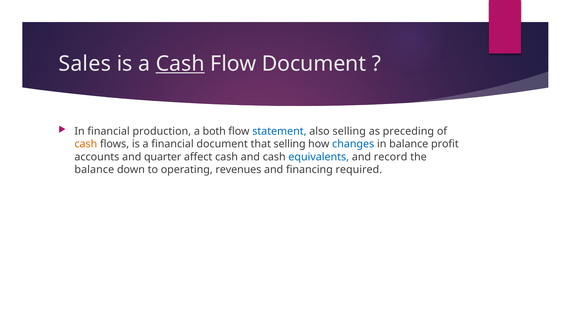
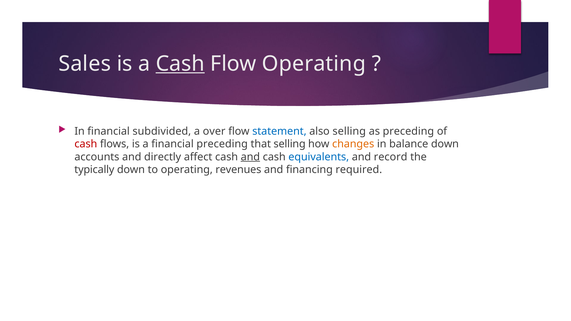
Flow Document: Document -> Operating (314, 64)
production: production -> subdivided (162, 131)
both: both -> over (214, 131)
cash colour: orange -> red (86, 144)
financial document: document -> preceding (222, 144)
changes colour: blue -> orange (353, 144)
balance profit: profit -> down (445, 144)
quarter: quarter -> directly (163, 157)
and underline: none -> present (250, 157)
balance: balance -> typically (94, 170)
